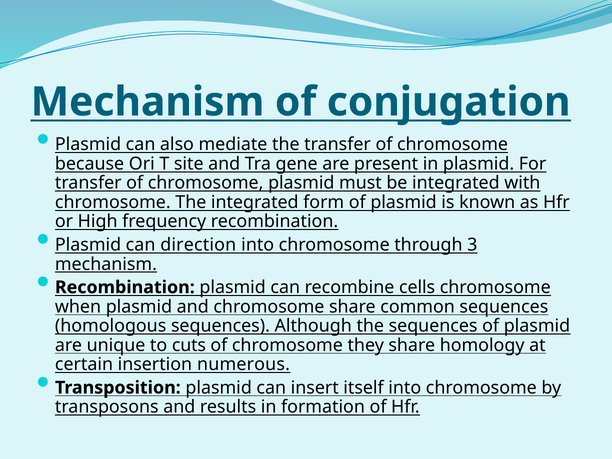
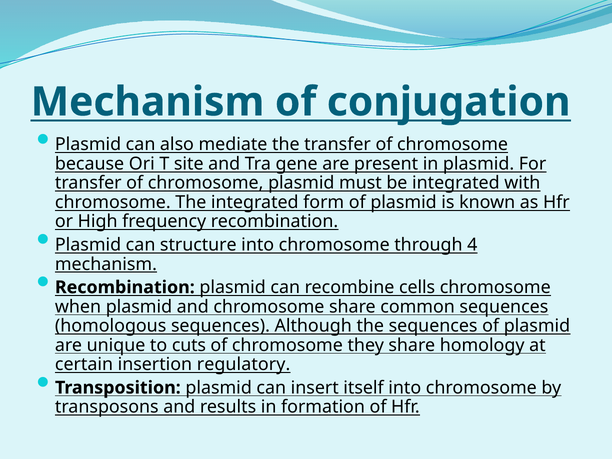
direction: direction -> structure (198, 245)
3: 3 -> 4 (472, 245)
numerous: numerous -> regulatory (244, 364)
